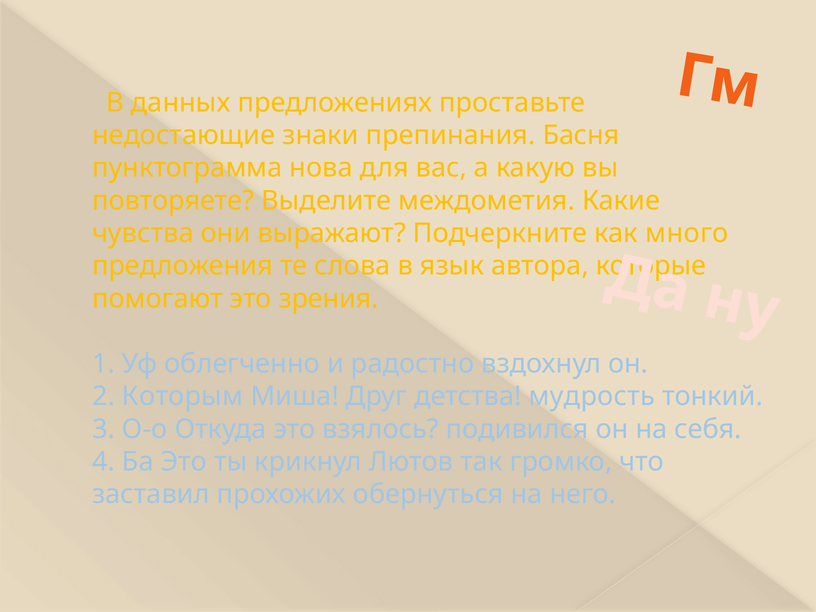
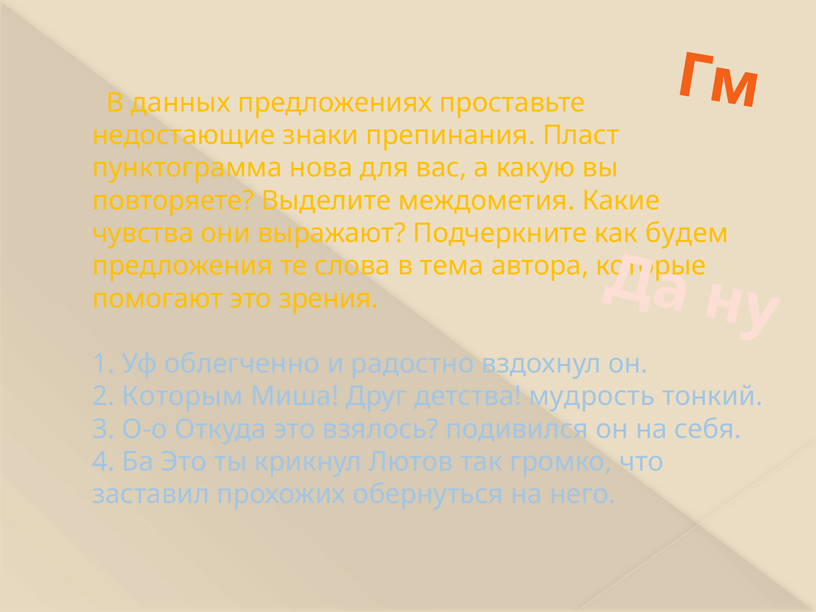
Басня: Басня -> Пласт (581, 135)
много: много -> будем (687, 233)
язык: язык -> тема (452, 266)
